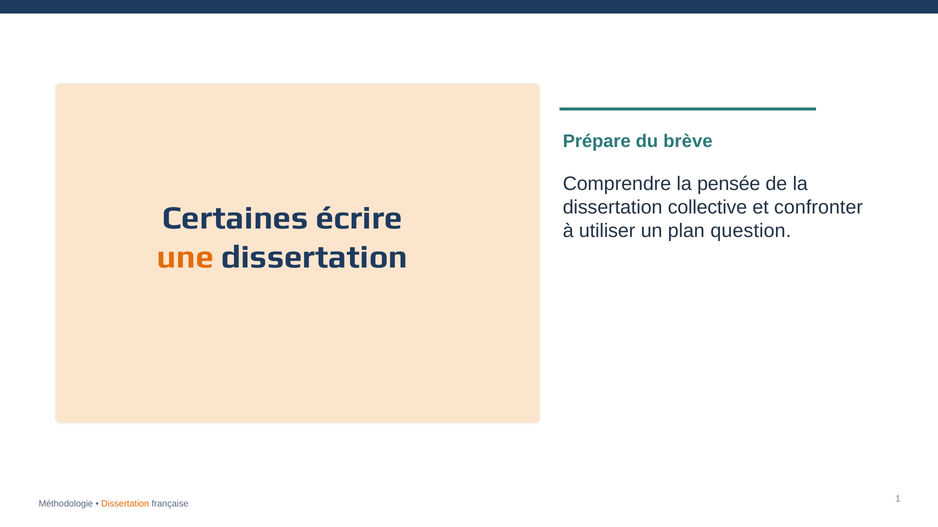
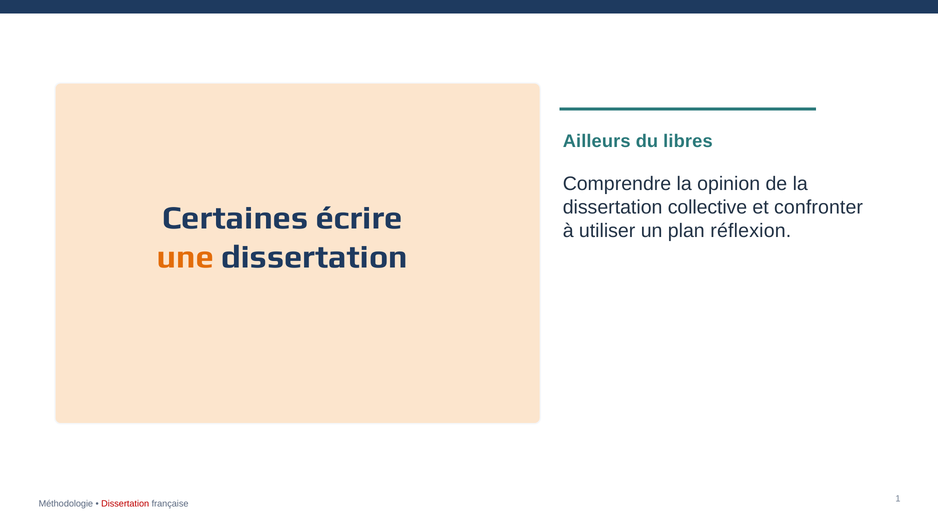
Prépare: Prépare -> Ailleurs (597, 142)
brève: brève -> libres (688, 142)
pensée: pensée -> opinion (729, 184)
question: question -> réflexion (751, 231)
Dissertation colour: orange -> red (125, 504)
